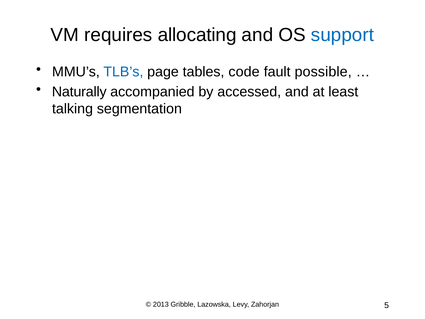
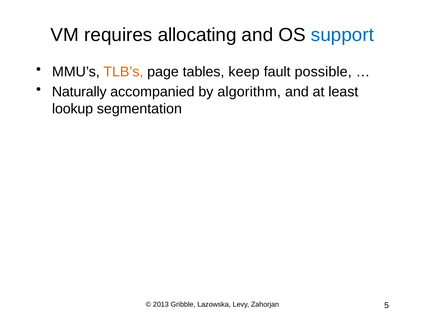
TLB’s colour: blue -> orange (123, 72)
code: code -> keep (244, 72)
accessed: accessed -> algorithm (249, 92)
talking: talking -> lookup (73, 109)
